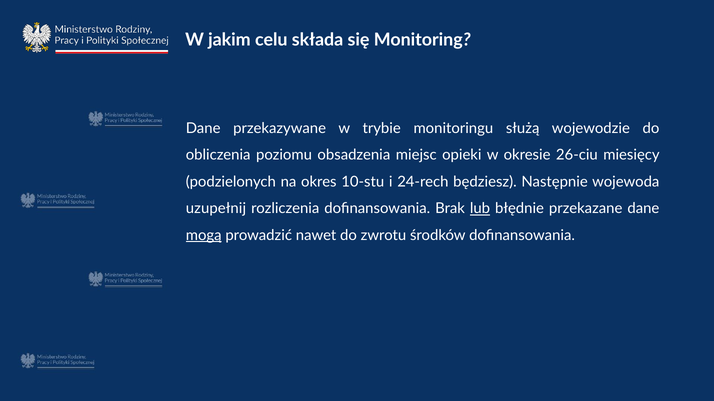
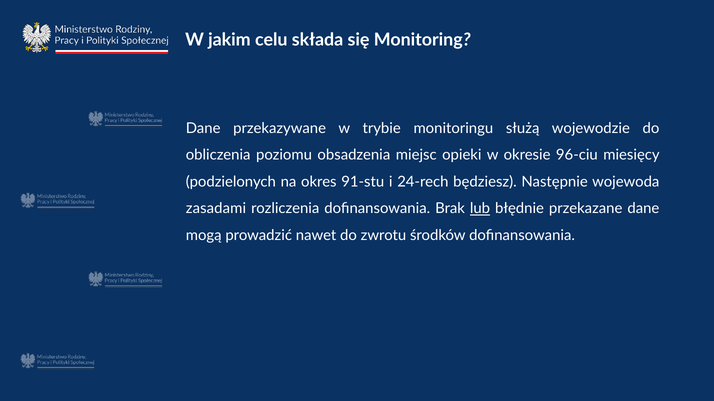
26-ciu: 26-ciu -> 96-ciu (577, 155)
10-stu: 10-stu -> 91-stu (363, 182)
uzupełnij: uzupełnij -> zasadami (216, 209)
mogą underline: present -> none (204, 236)
